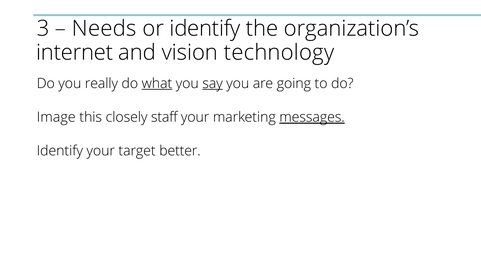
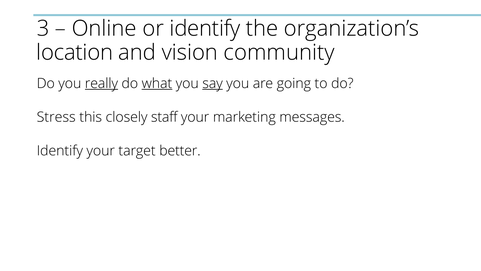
Needs: Needs -> Online (104, 29)
internet: internet -> location (75, 52)
technology: technology -> community (279, 52)
really underline: none -> present (101, 83)
Image: Image -> Stress (56, 117)
messages underline: present -> none (312, 117)
